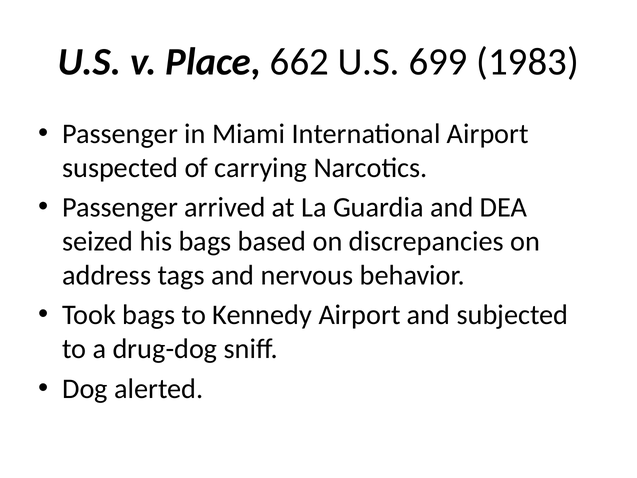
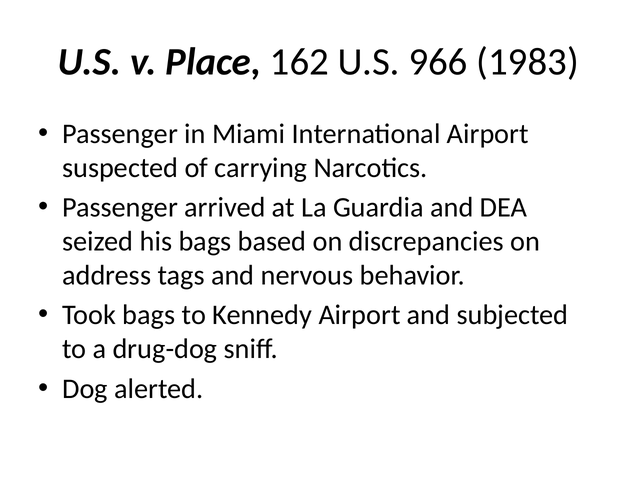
662: 662 -> 162 (300, 62)
699: 699 -> 966 (438, 62)
